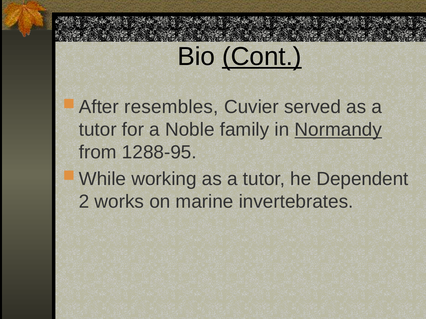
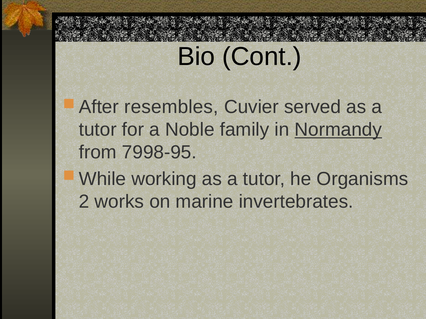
Cont underline: present -> none (262, 57)
1288-95: 1288-95 -> 7998-95 (159, 153)
Dependent: Dependent -> Organisms (362, 179)
